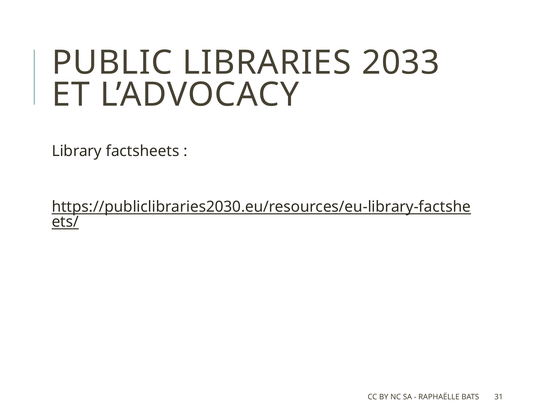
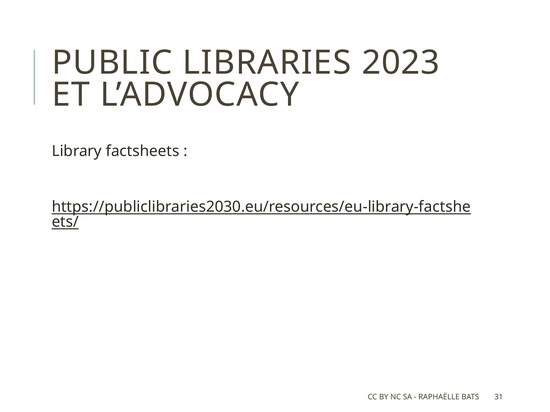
2033: 2033 -> 2023 (401, 63)
